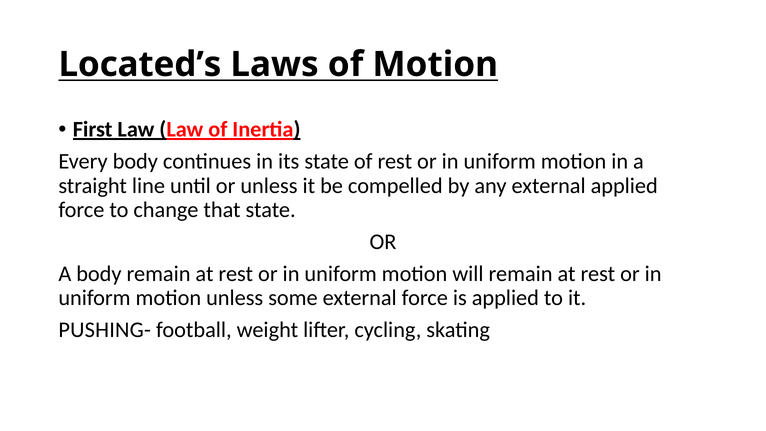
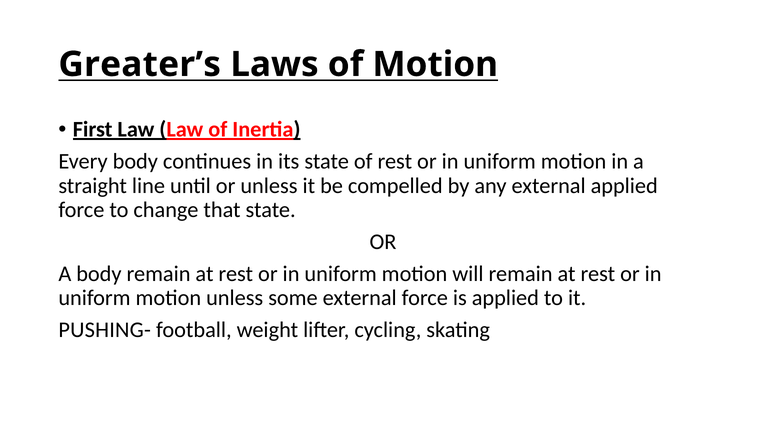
Located’s: Located’s -> Greater’s (140, 64)
